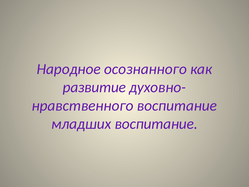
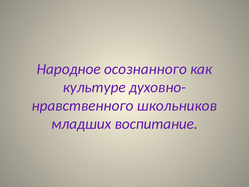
развитие: развитие -> культуре (94, 87)
воспитание: воспитание -> школьников (177, 106)
